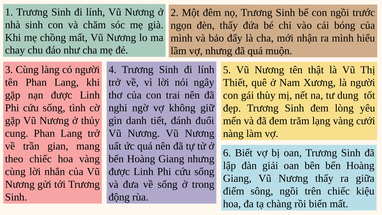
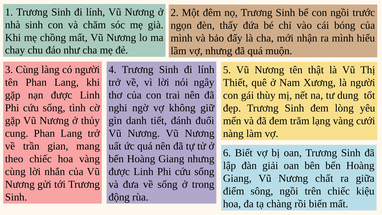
Nương thấy: thấy -> chất (324, 178)
